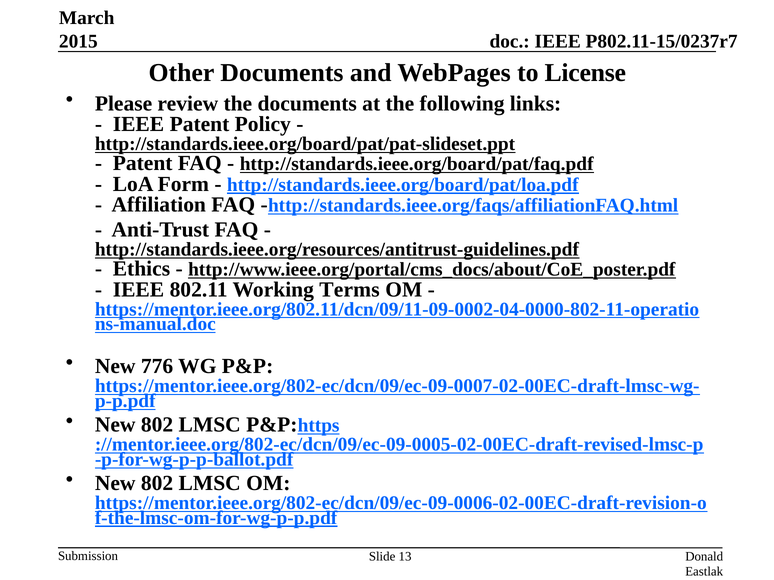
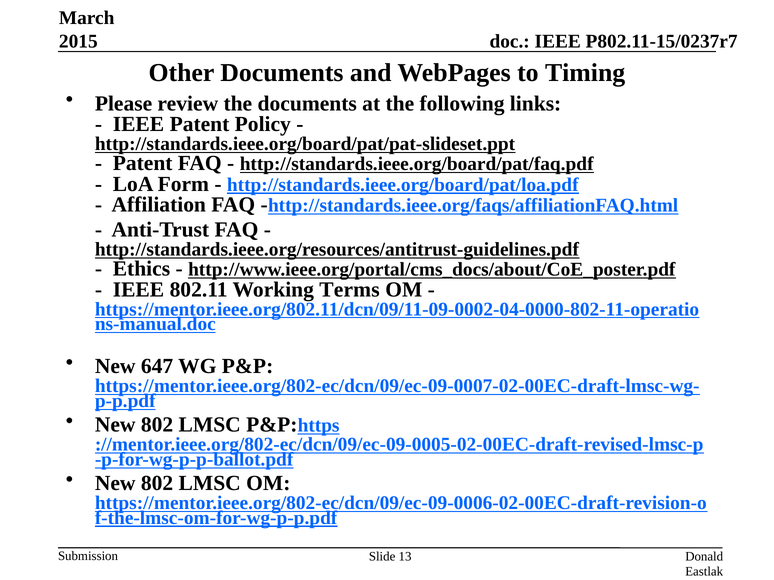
License: License -> Timing (585, 73)
776: 776 -> 647 (157, 367)
